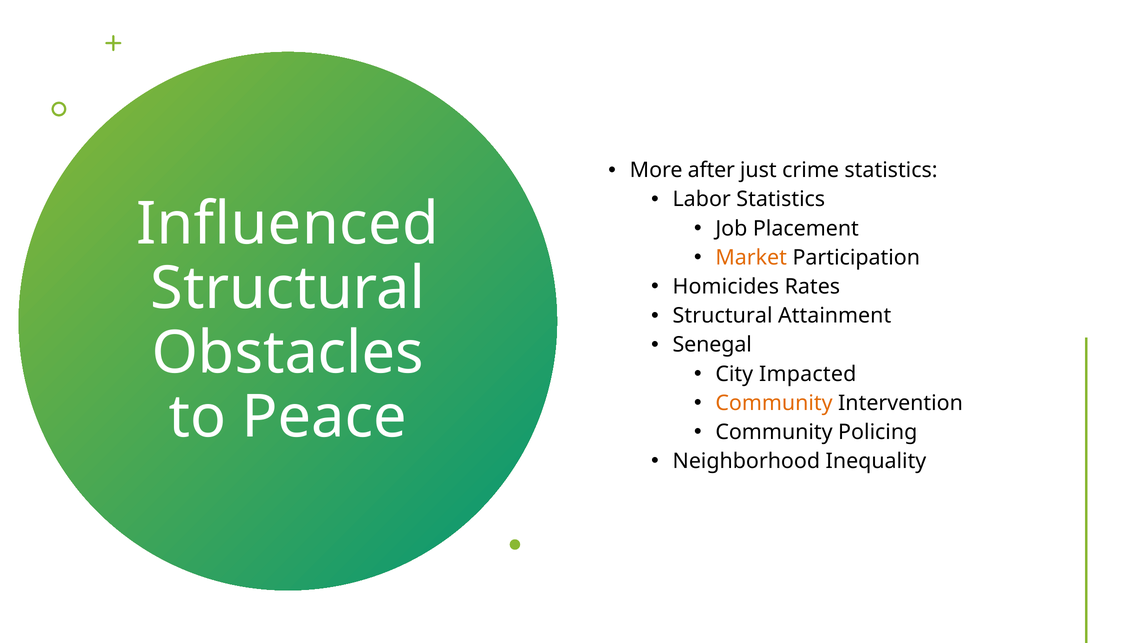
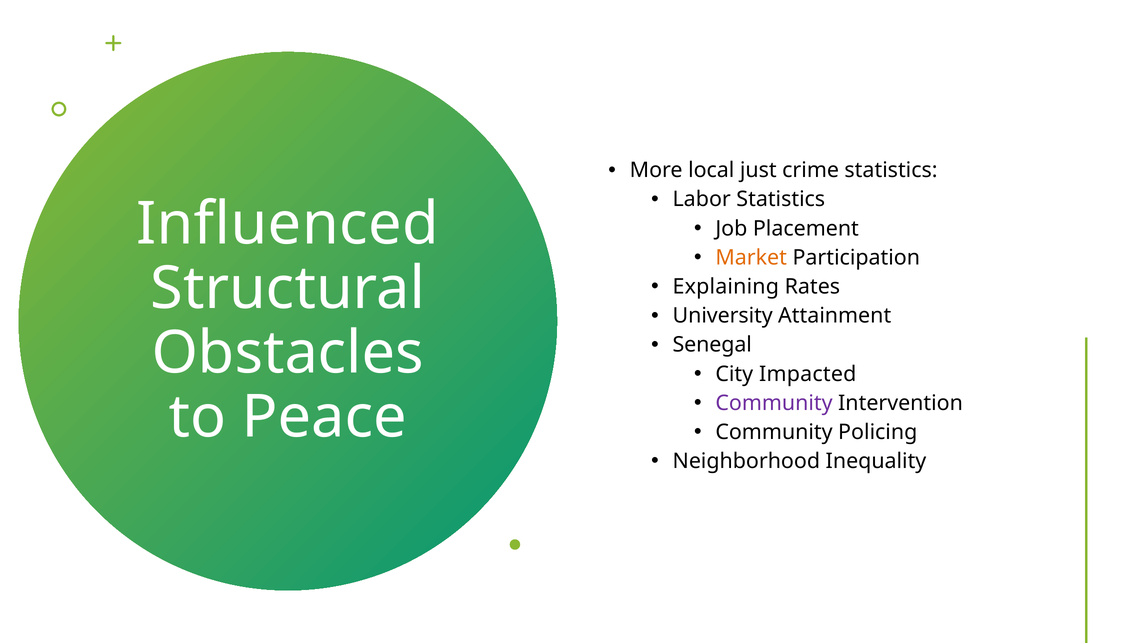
after: after -> local (711, 170)
Homicides: Homicides -> Explaining (726, 287)
Structural: Structural -> University (723, 316)
Community colour: orange -> purple (774, 403)
